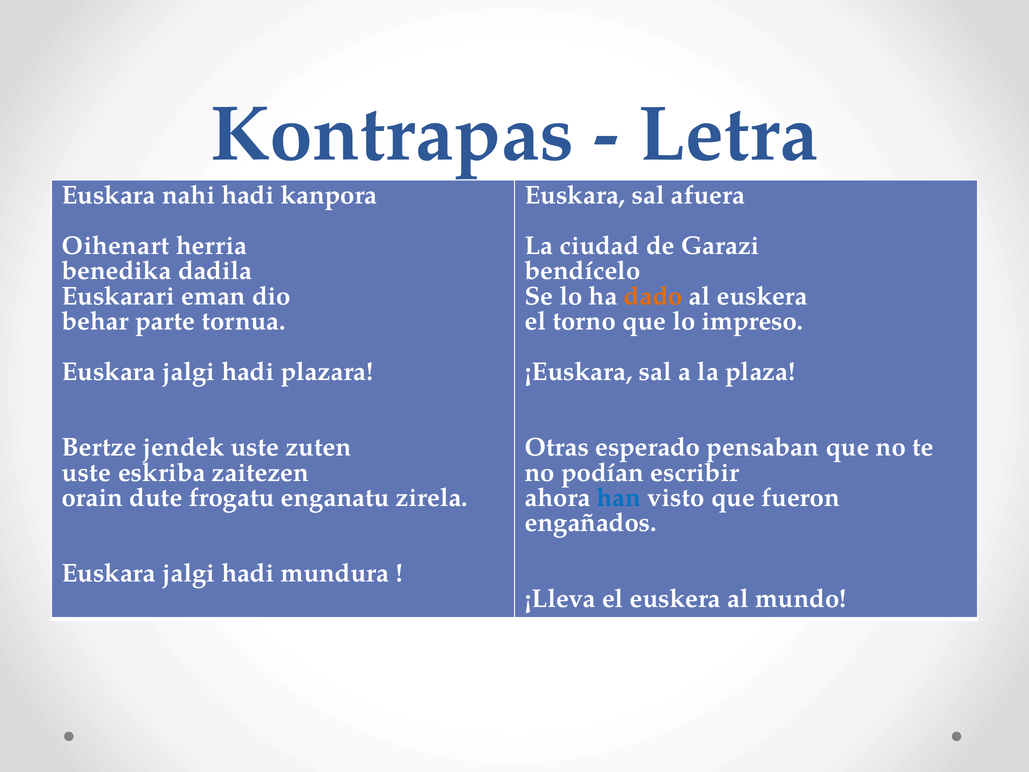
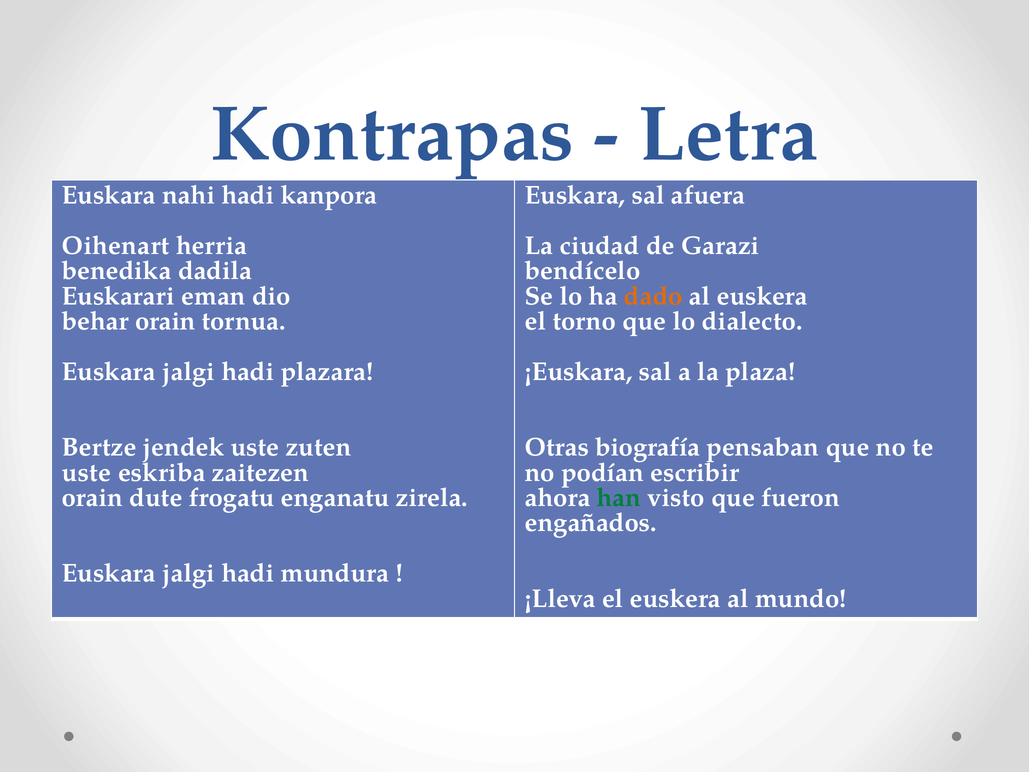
behar parte: parte -> orain (165, 321)
impreso: impreso -> dialecto (752, 321)
esperado: esperado -> biografía (648, 447)
han colour: blue -> green (619, 498)
